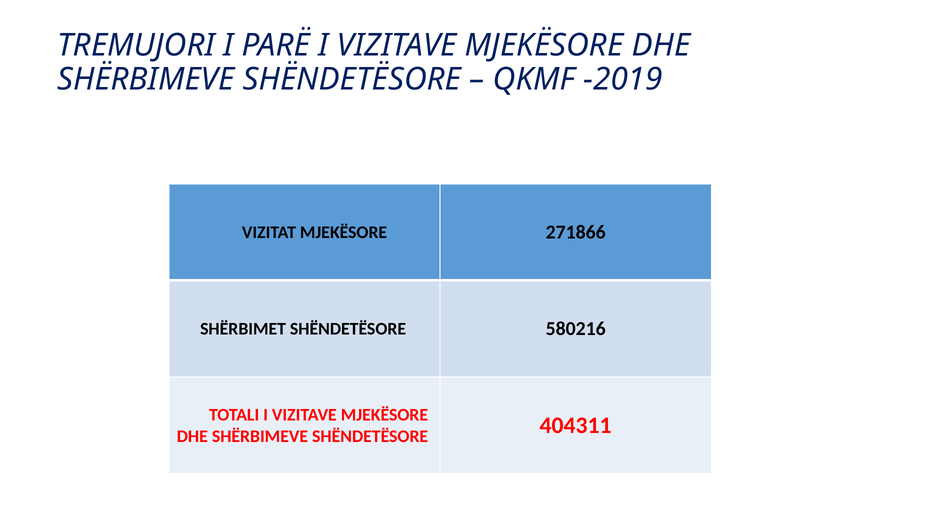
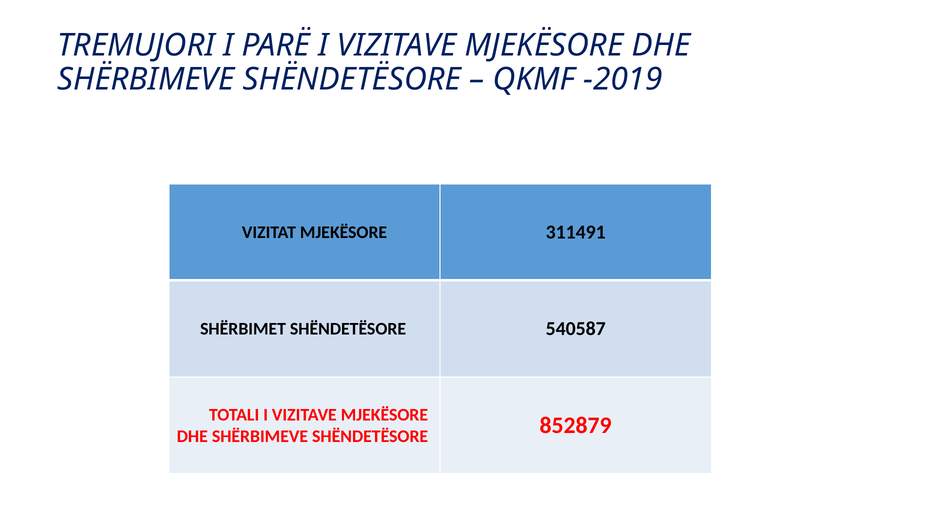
271866: 271866 -> 311491 (576, 233)
580216: 580216 -> 540587 (576, 329)
404311: 404311 -> 852879 (576, 426)
